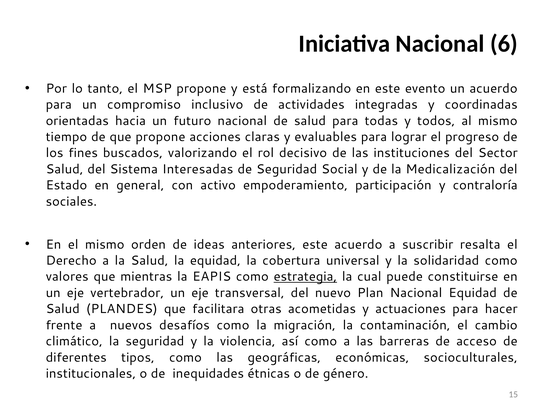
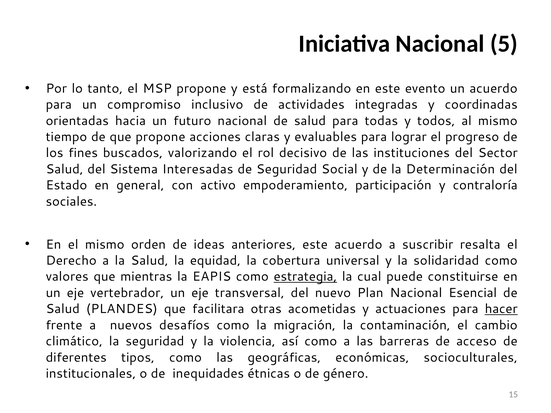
6: 6 -> 5 (504, 44)
Medicalización: Medicalización -> Determinación (450, 169)
Nacional Equidad: Equidad -> Esencial (473, 293)
hacer underline: none -> present (501, 309)
